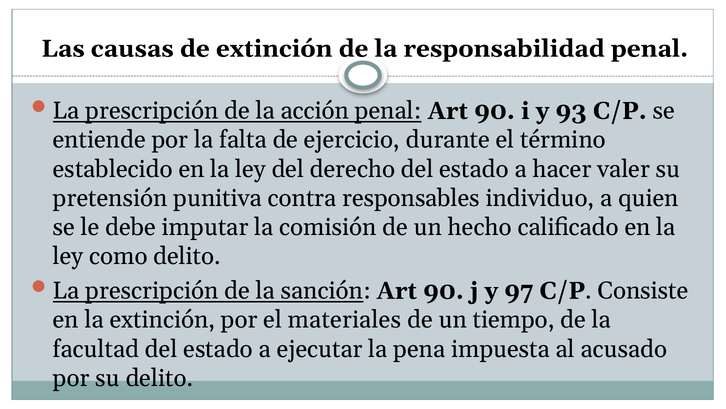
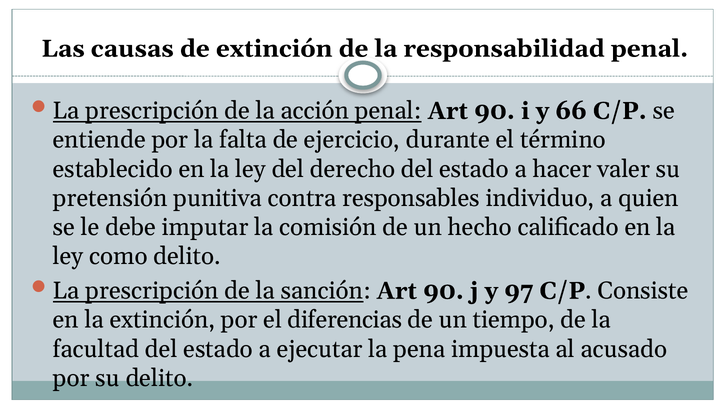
93: 93 -> 66 (571, 111)
materiales: materiales -> diferencias (345, 319)
